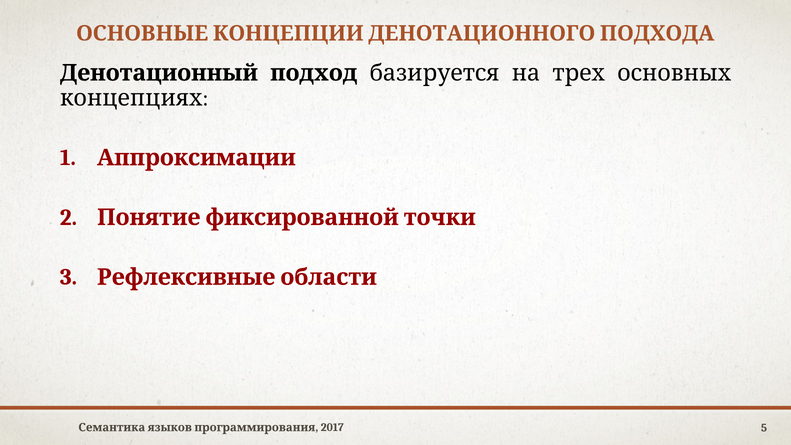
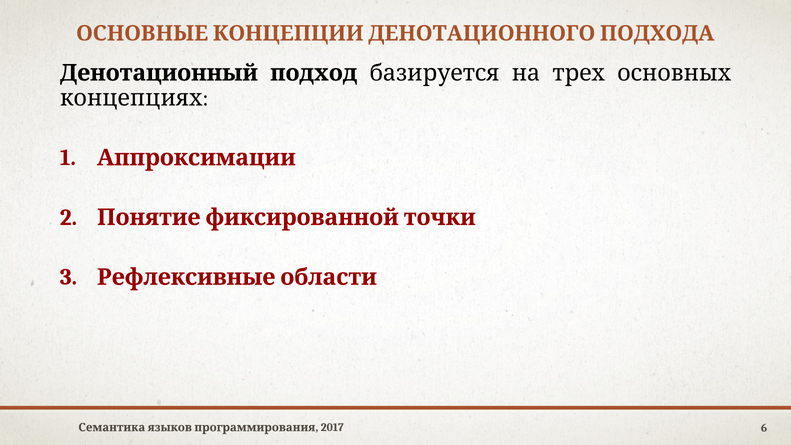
5: 5 -> 6 (764, 428)
